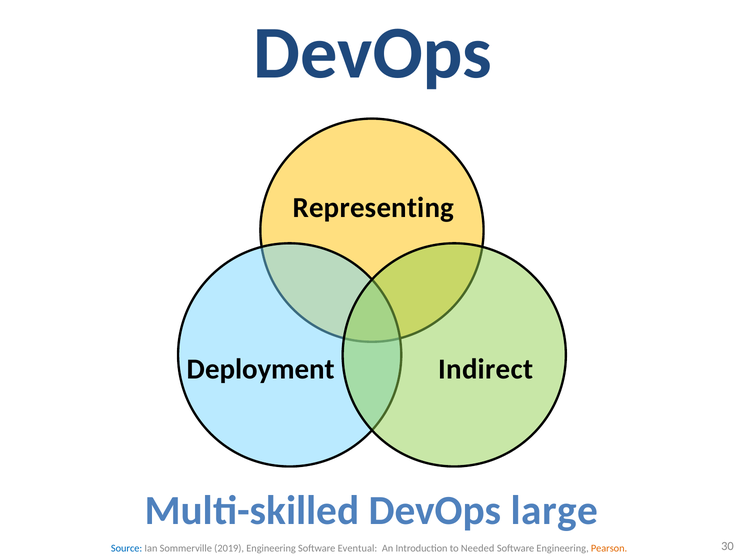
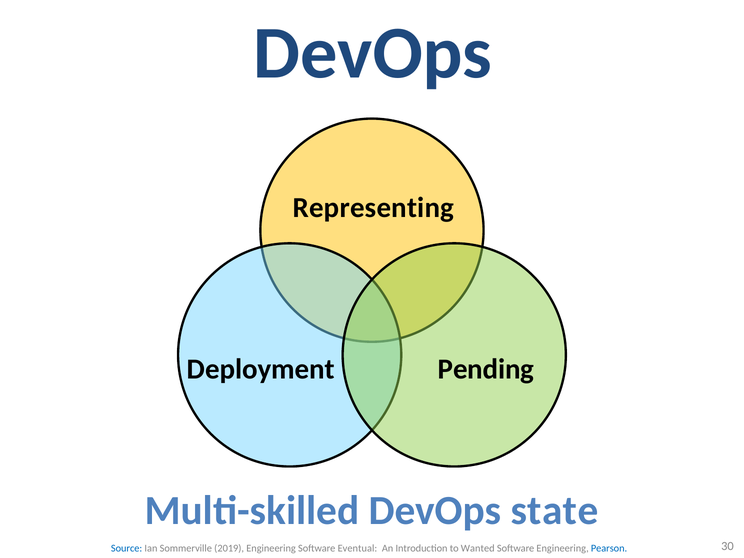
Indirect: Indirect -> Pending (486, 369)
large: large -> state (554, 511)
Needed: Needed -> Wanted (478, 548)
Pearson colour: orange -> blue (609, 548)
